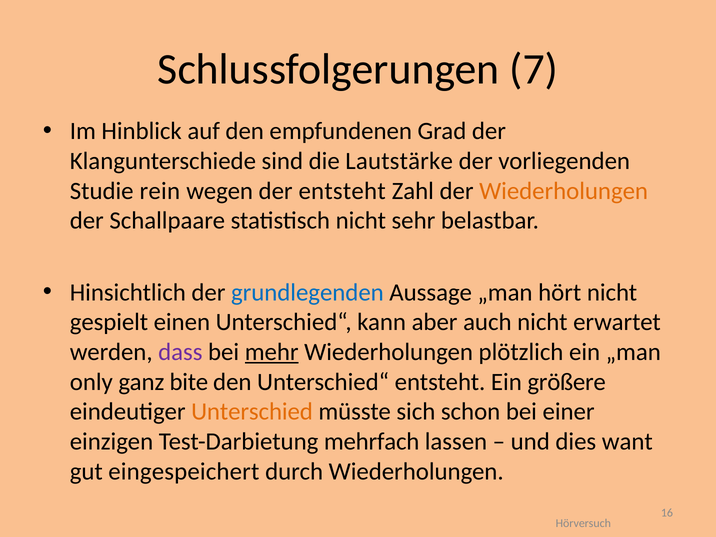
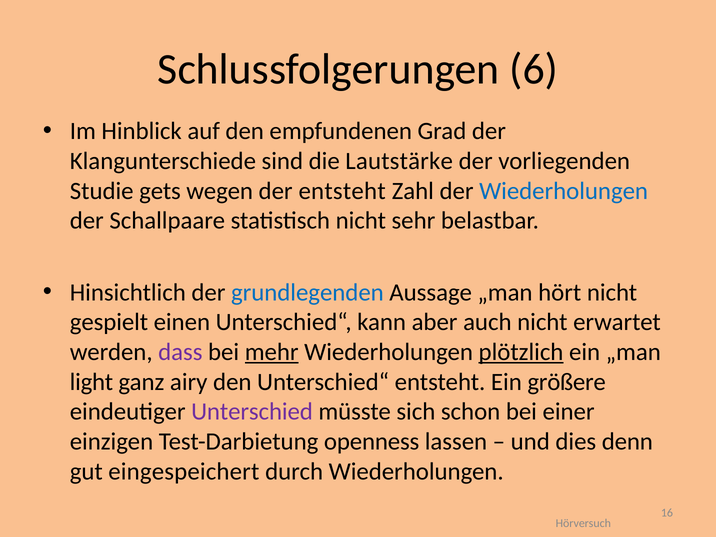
7: 7 -> 6 (534, 69)
rein: rein -> gets (160, 191)
Wiederholungen colour: orange -> blue (564, 191)
plötzlich underline: none -> present (521, 352)
only: only -> light (91, 382)
bite: bite -> airy (189, 382)
Unterschied colour: orange -> purple (252, 412)
mehrfach: mehrfach -> openness (372, 441)
want: want -> denn (627, 441)
